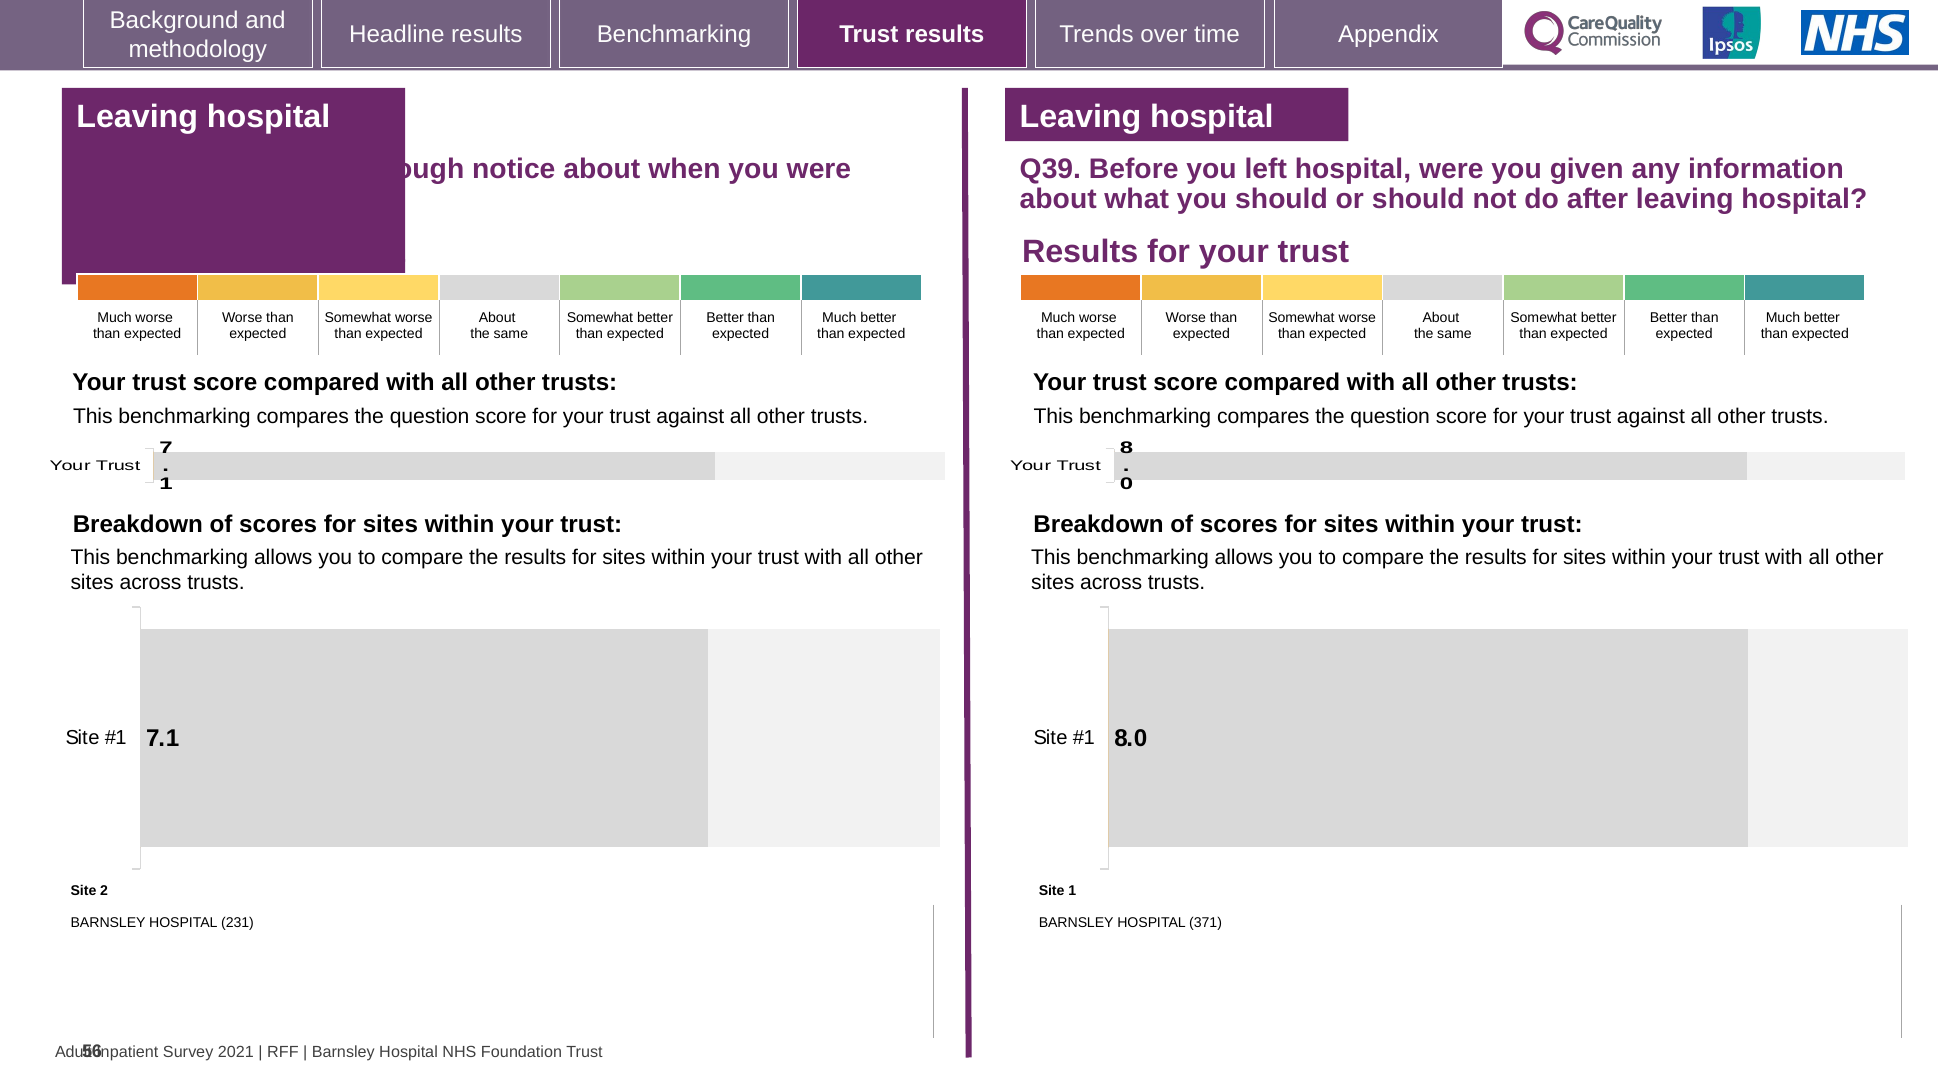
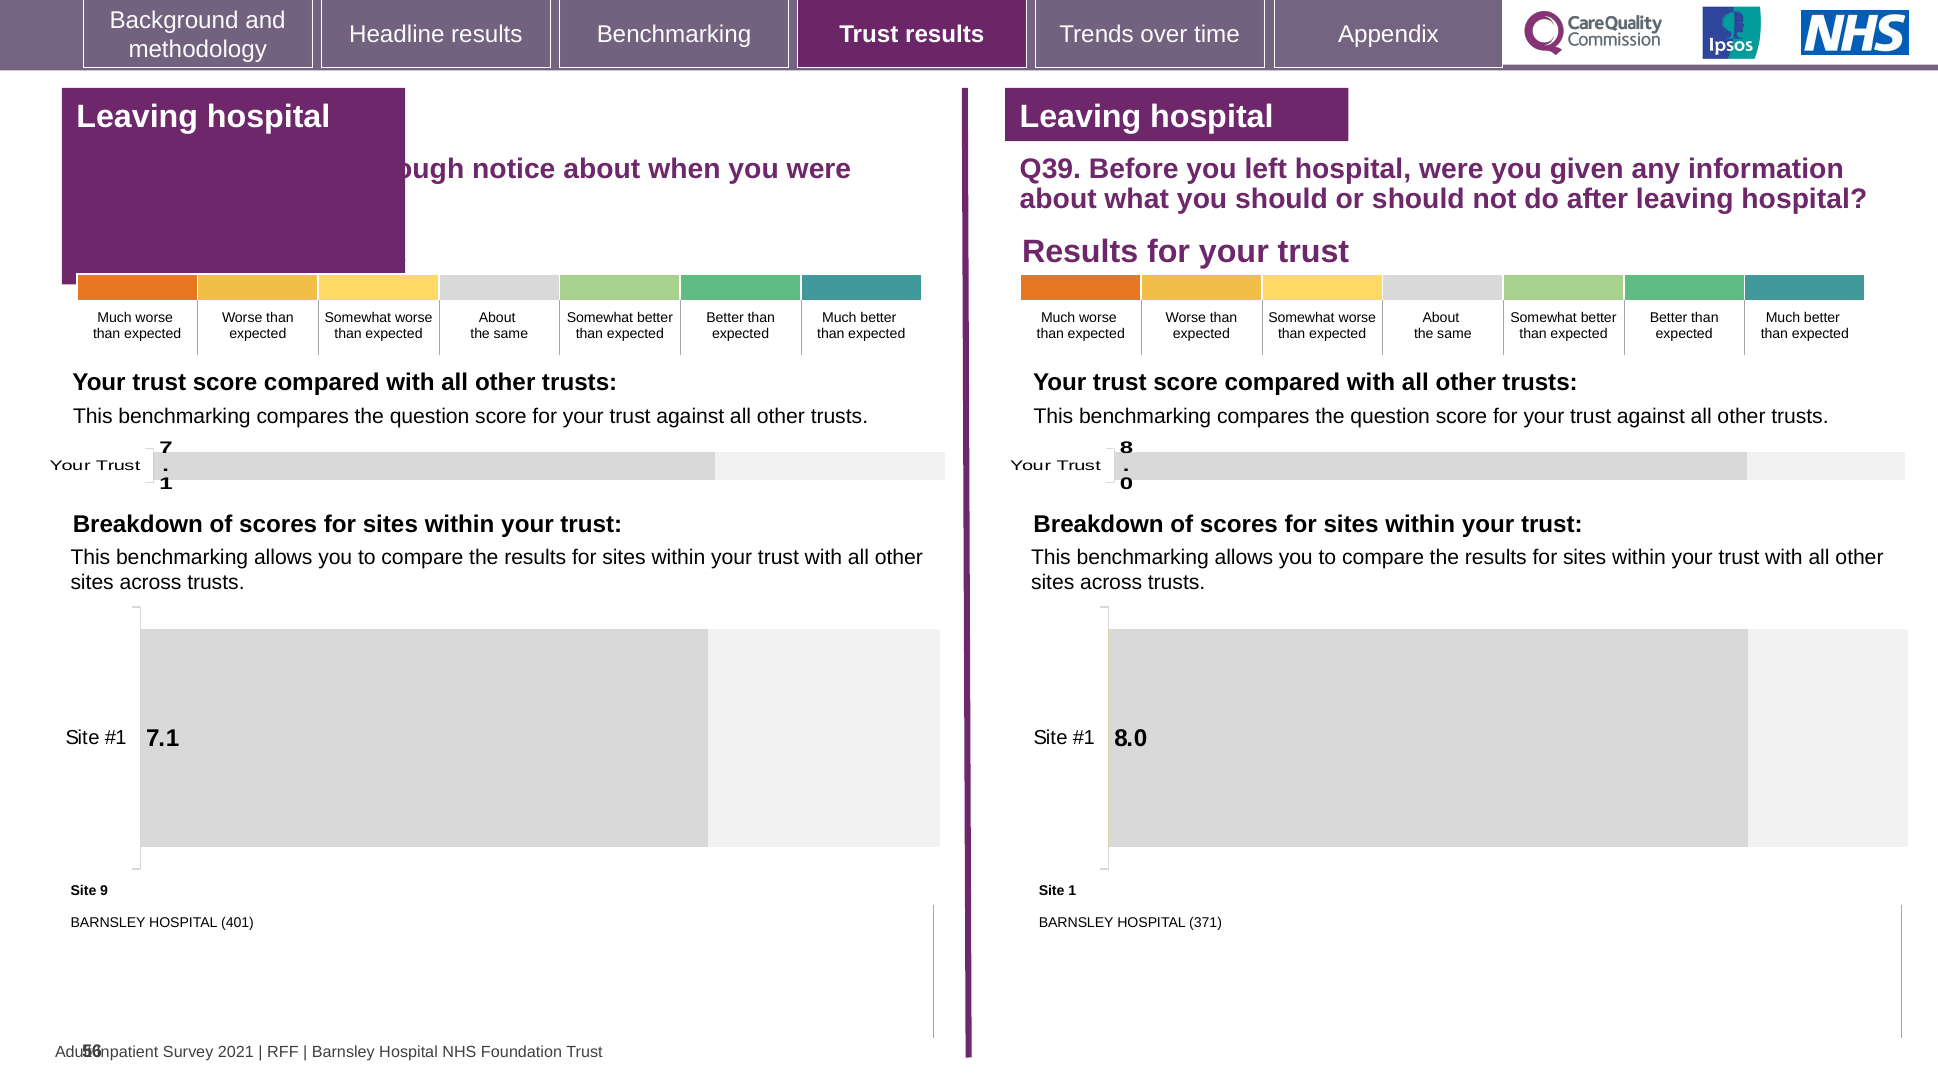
2: 2 -> 9 (104, 891)
231: 231 -> 401 (238, 923)
